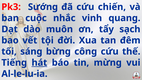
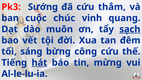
chiến: chiến -> thắm (112, 7)
nhắc: nhắc -> chúc (64, 18)
sạch underline: none -> present (130, 29)
